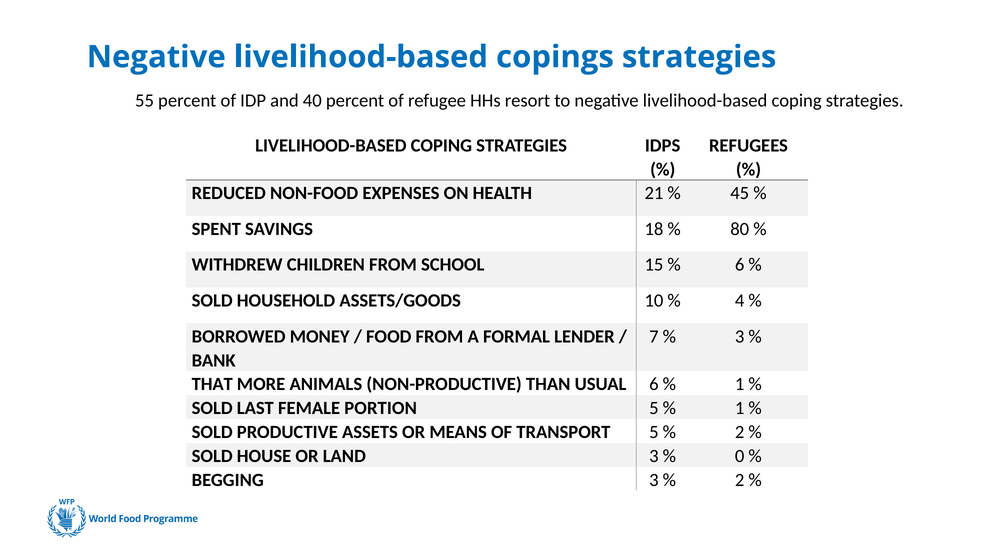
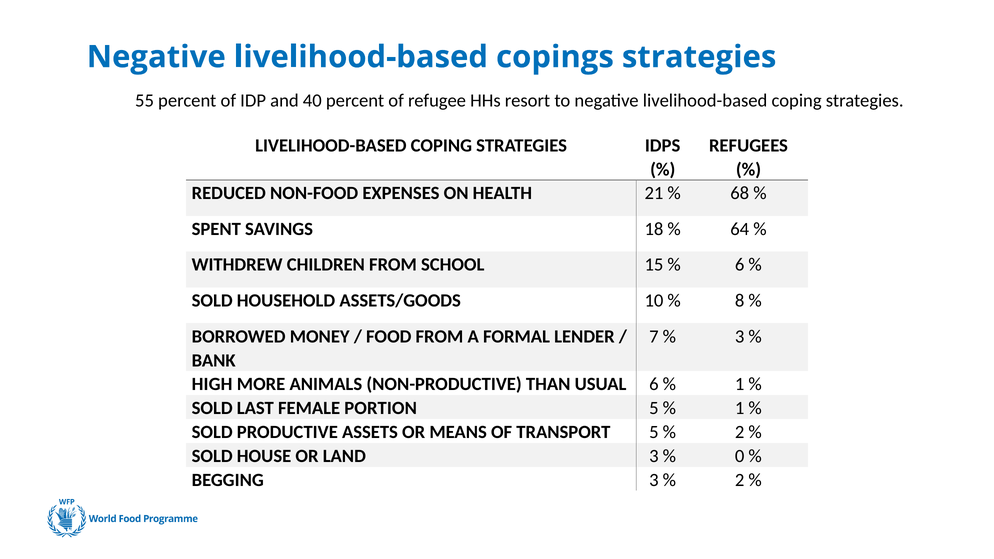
45: 45 -> 68 (740, 193)
80: 80 -> 64 (740, 229)
4: 4 -> 8 (740, 301)
THAT: THAT -> HIGH (212, 384)
